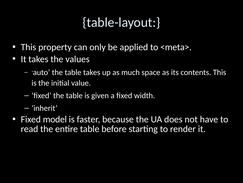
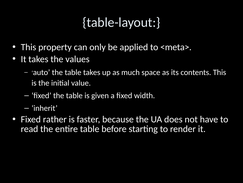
model: model -> rather (55, 119)
